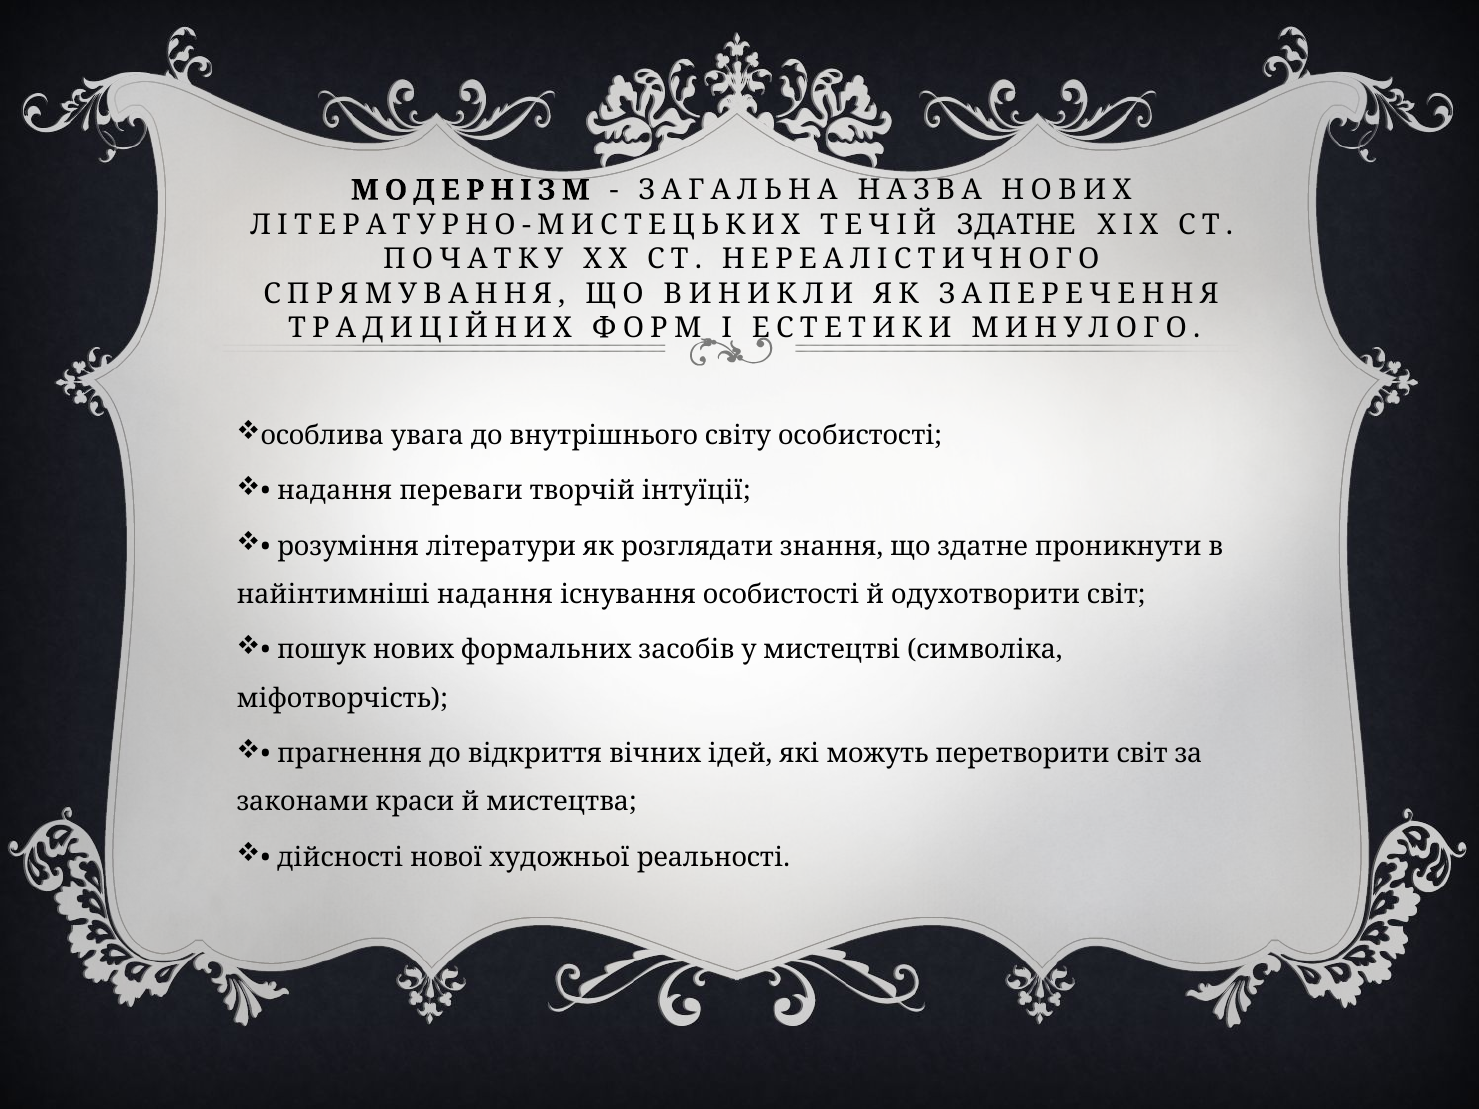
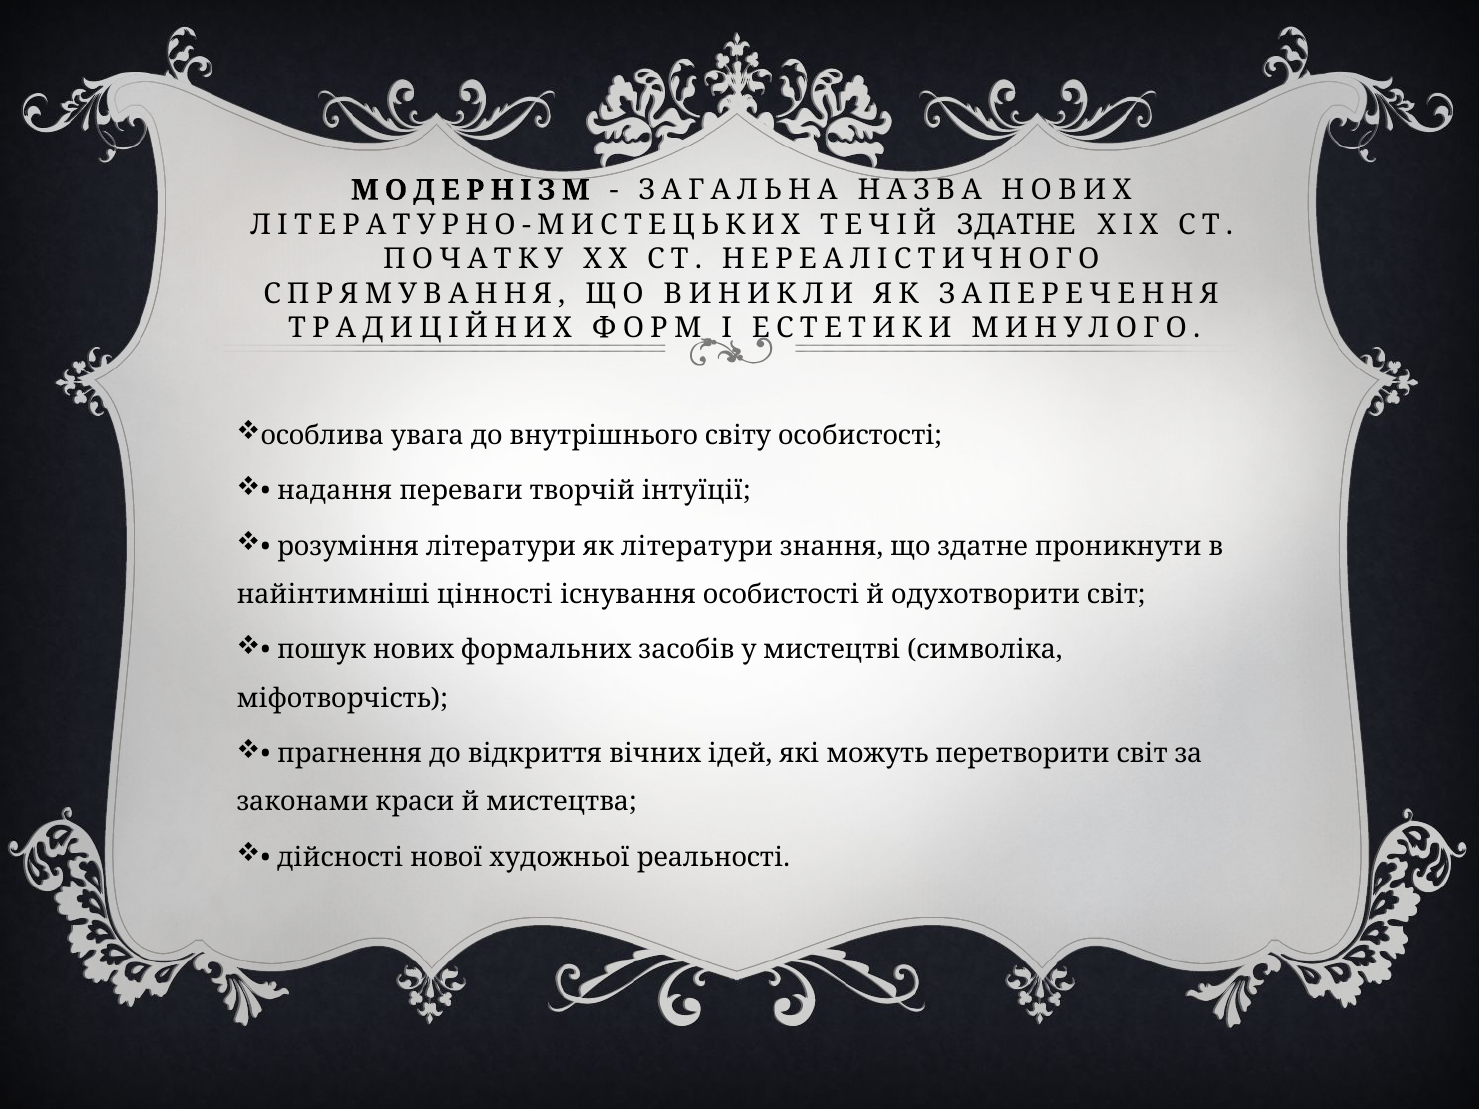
як розглядати: розглядати -> літератури (697, 547)
найінтимніші надання: надання -> цінності (495, 595)
